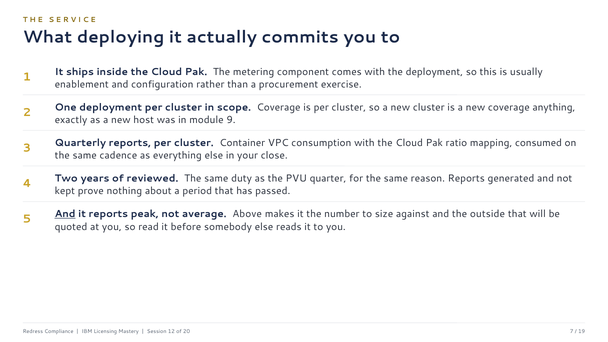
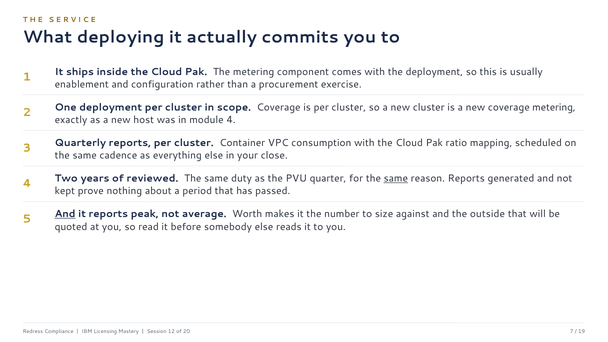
coverage anything: anything -> metering (554, 107)
module 9: 9 -> 4 (231, 120)
consumed: consumed -> scheduled (538, 143)
same underline: none -> present (396, 178)
Above: Above -> Worth (247, 214)
